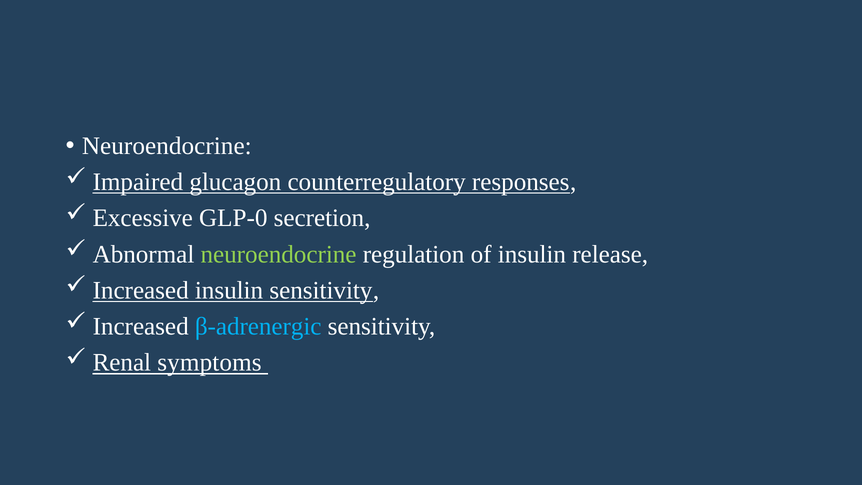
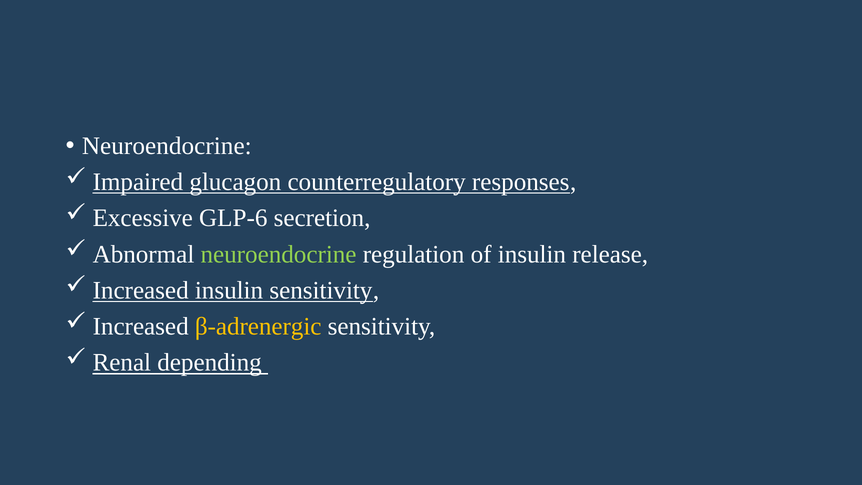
GLP-0: GLP-0 -> GLP-6 (233, 218)
β-adrenergic colour: light blue -> yellow (258, 326)
symptoms: symptoms -> depending (210, 363)
